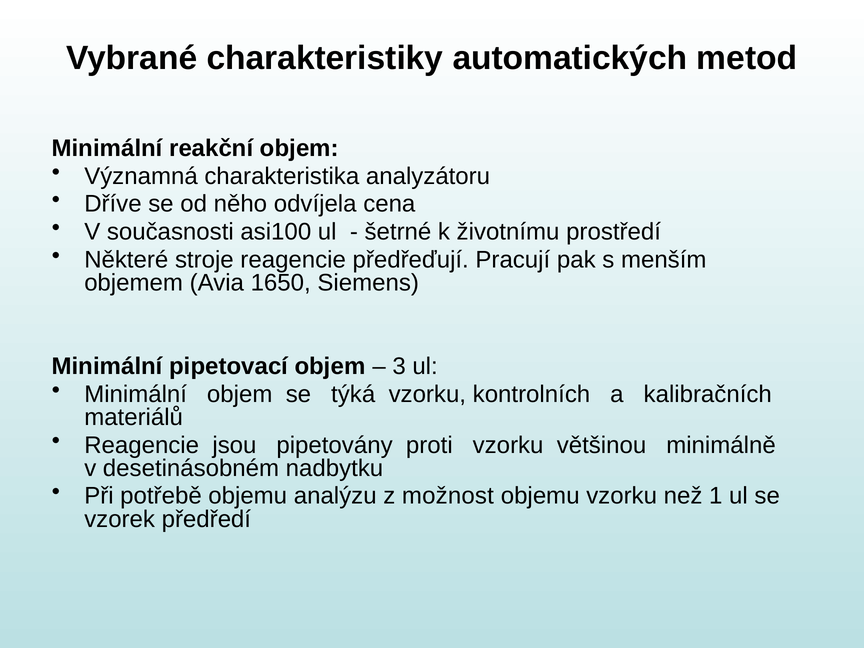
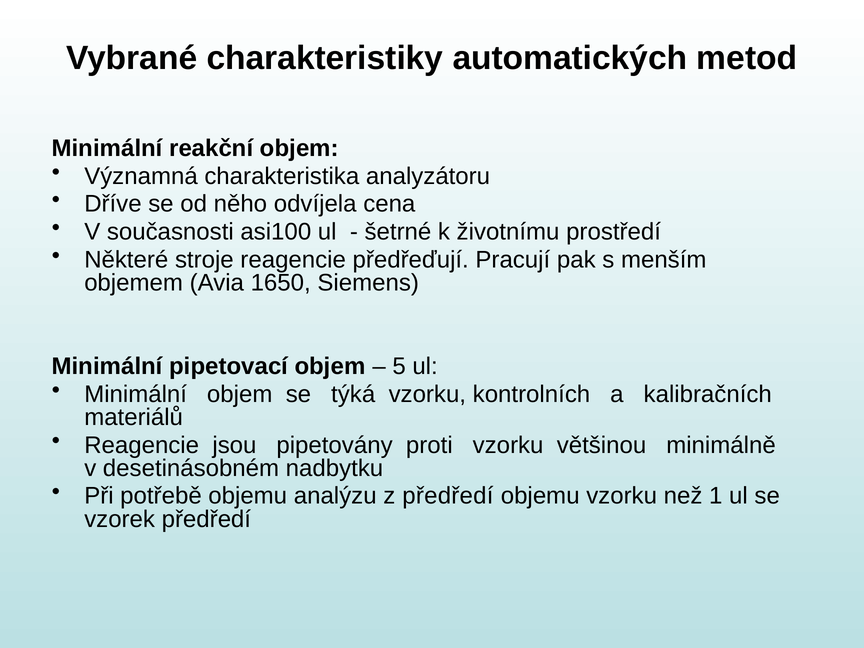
3: 3 -> 5 (399, 366)
z možnost: možnost -> předředí (448, 496)
